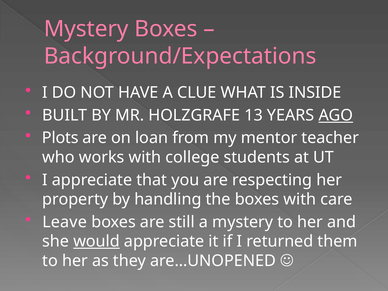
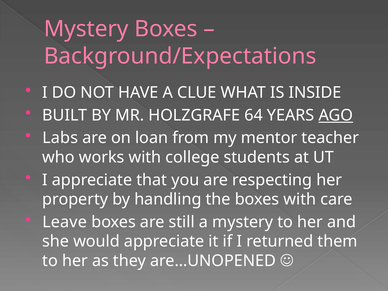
13: 13 -> 64 (254, 115)
Plots: Plots -> Labs (60, 138)
would underline: present -> none (97, 241)
